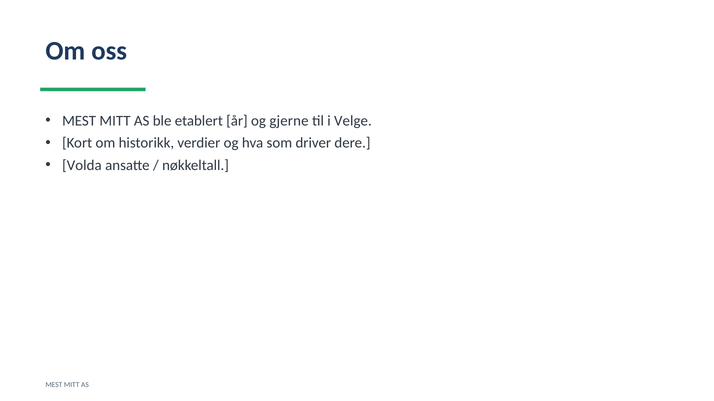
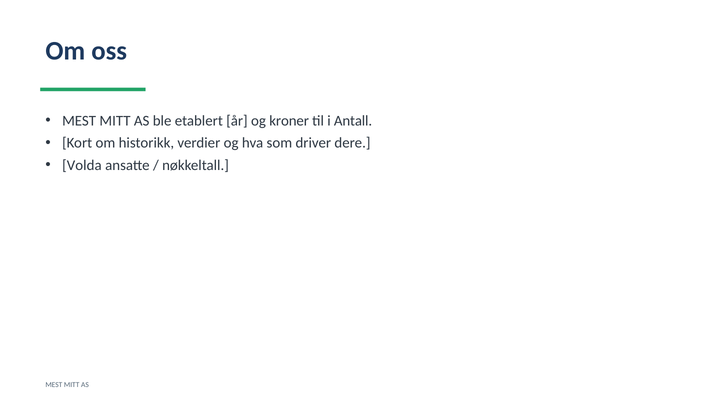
gjerne: gjerne -> kroner (289, 121)
Velge: Velge -> Antall (353, 121)
